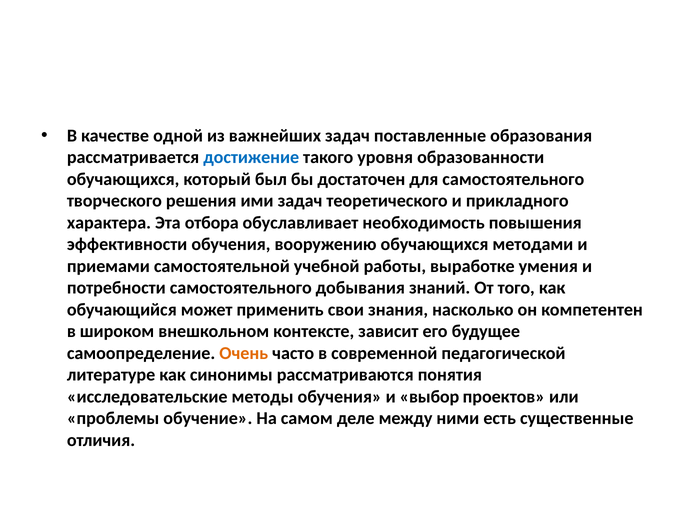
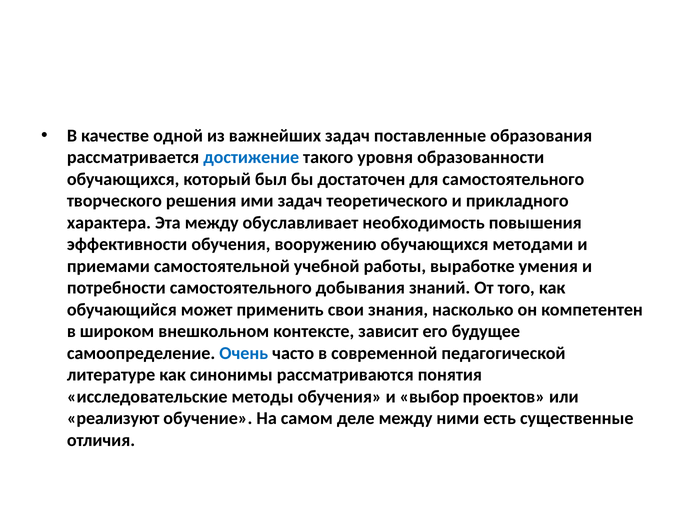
Эта отбора: отбора -> между (212, 222)
Очень colour: orange -> blue (244, 353)
проблемы: проблемы -> реализуют (113, 418)
